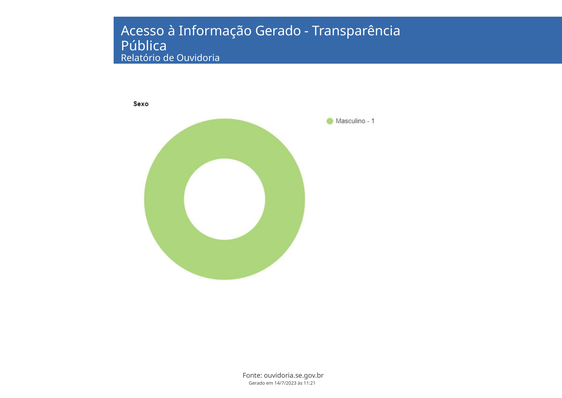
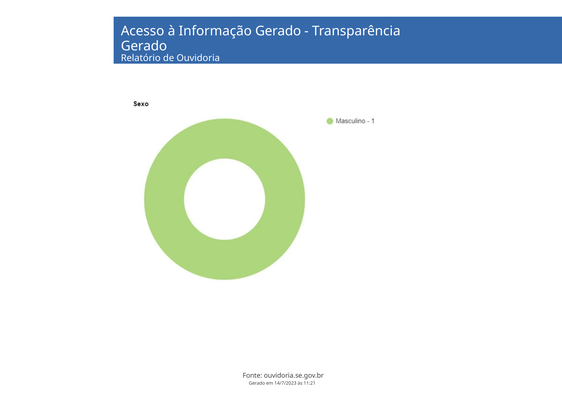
Pública: Pública -> Gerado (144, 46)
